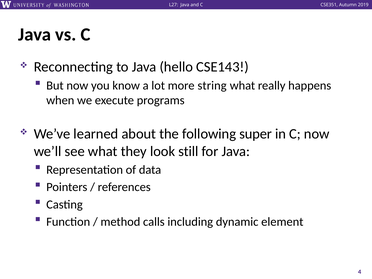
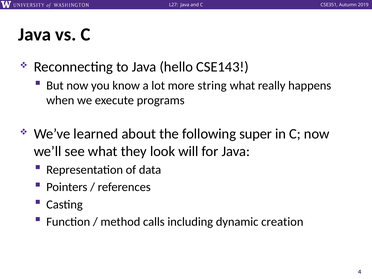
still: still -> will (188, 151)
element: element -> creation (282, 222)
